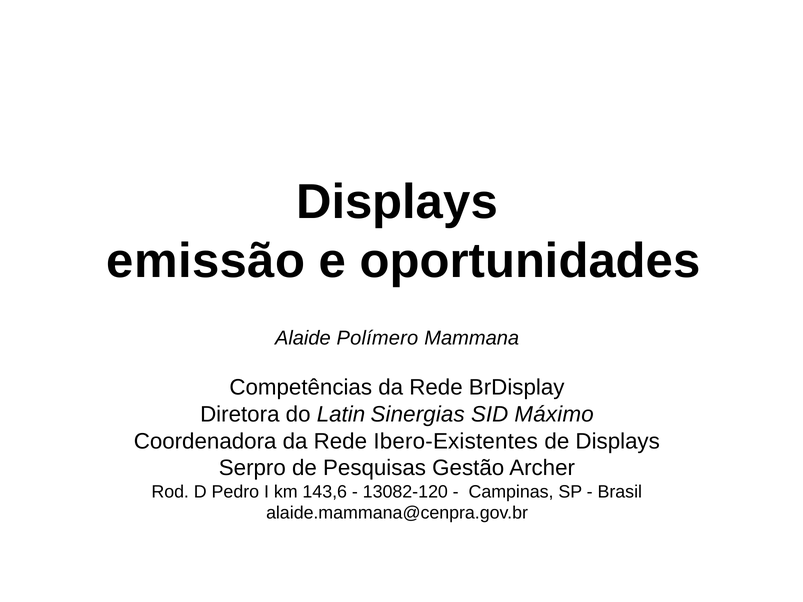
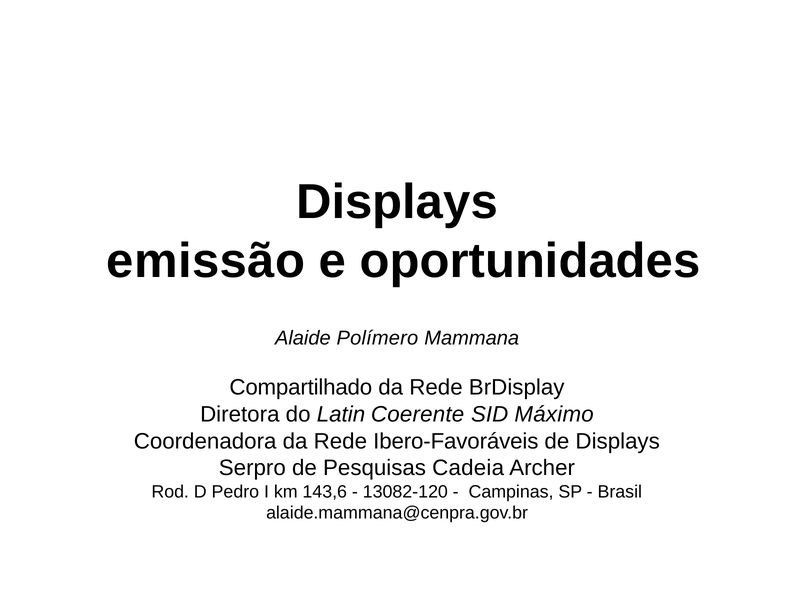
Competências: Competências -> Compartilhado (301, 388)
Sinergias: Sinergias -> Coerente (418, 415)
Ibero-Existentes: Ibero-Existentes -> Ibero-Favoráveis (456, 441)
Gestão: Gestão -> Cadeia (468, 468)
